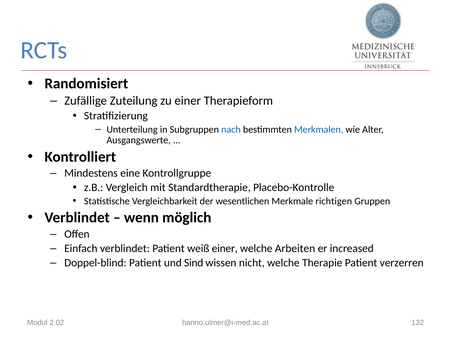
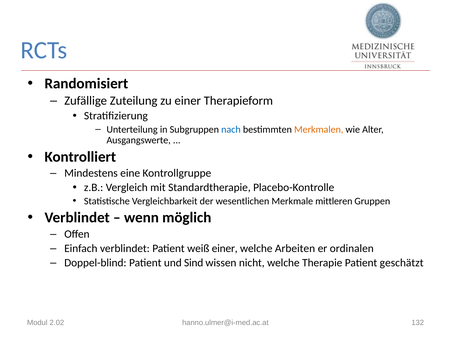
Merkmalen colour: blue -> orange (319, 130)
richtigen: richtigen -> mittleren (334, 201)
increased: increased -> ordinalen (352, 249)
verzerren: verzerren -> geschätzt (402, 263)
